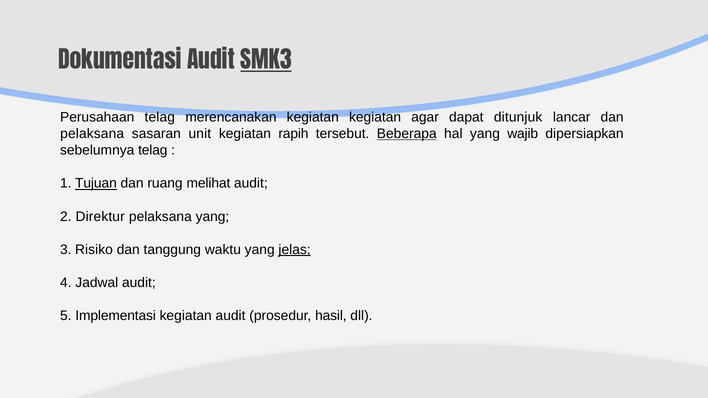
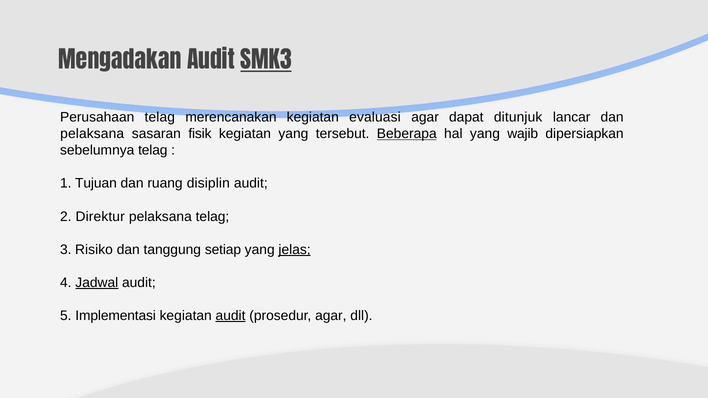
Dokumentasi: Dokumentasi -> Mengadakan (120, 61)
kegiatan kegiatan: kegiatan -> evaluasi (375, 117)
unit: unit -> fisik (200, 134)
kegiatan rapih: rapih -> yang (293, 134)
Tujuan underline: present -> none (96, 184)
melihat: melihat -> disiplin (208, 184)
pelaksana yang: yang -> telag (212, 217)
waktu: waktu -> setiap (223, 250)
Jadwal underline: none -> present (97, 283)
audit underline: none -> present (231, 316)
prosedur hasil: hasil -> agar (331, 316)
